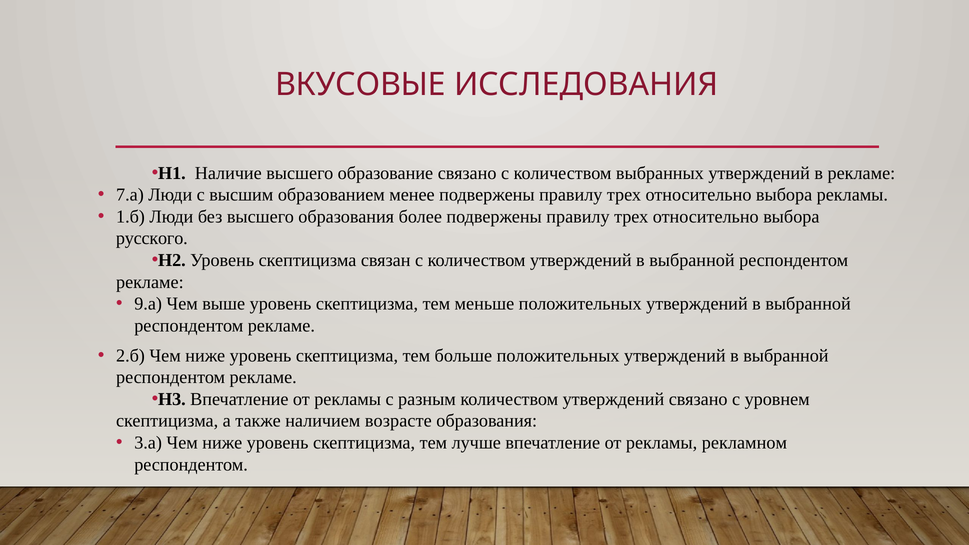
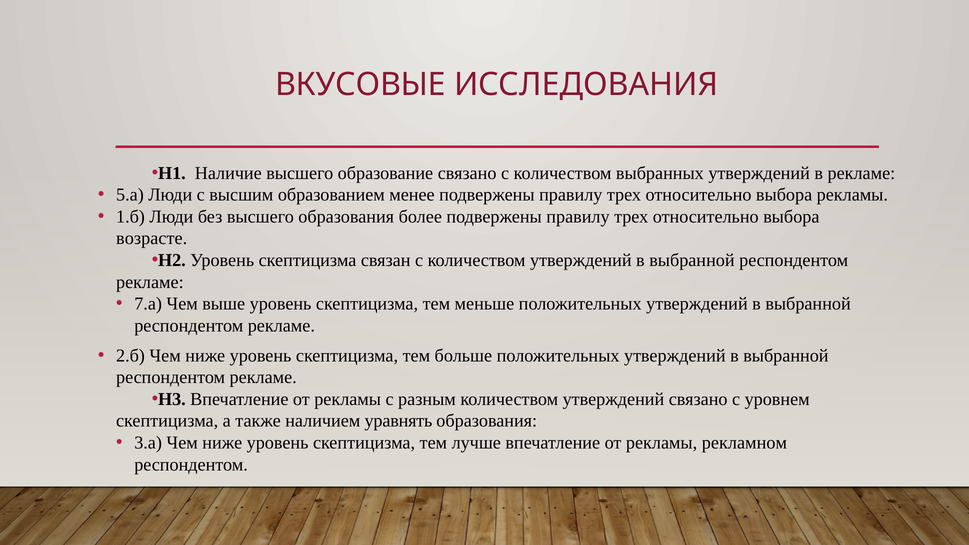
7.а: 7.а -> 5.а (130, 195)
русского: русского -> возрасте (152, 238)
9.а: 9.а -> 7.а (148, 304)
возрасте: возрасте -> уравнять (398, 421)
